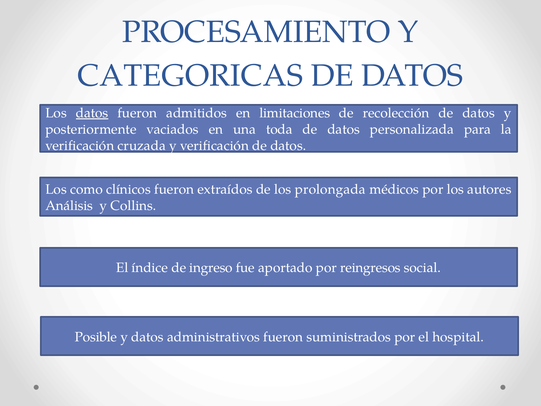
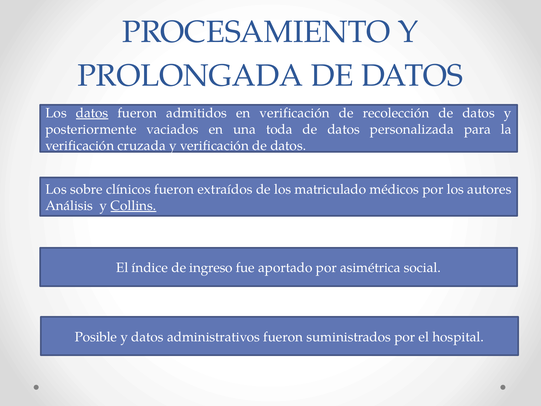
CATEGORICAS: CATEGORICAS -> PROLONGADA (190, 76)
en limitaciones: limitaciones -> verificación (295, 113)
como: como -> sobre (86, 189)
prolongada: prolongada -> matriculado (330, 189)
Collins underline: none -> present (133, 206)
reingresos: reingresos -> asimétrica (370, 268)
